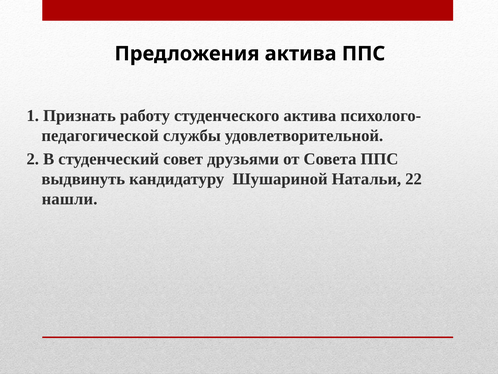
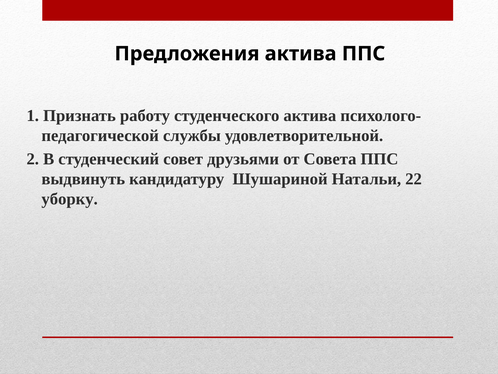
нашли: нашли -> уборку (70, 199)
